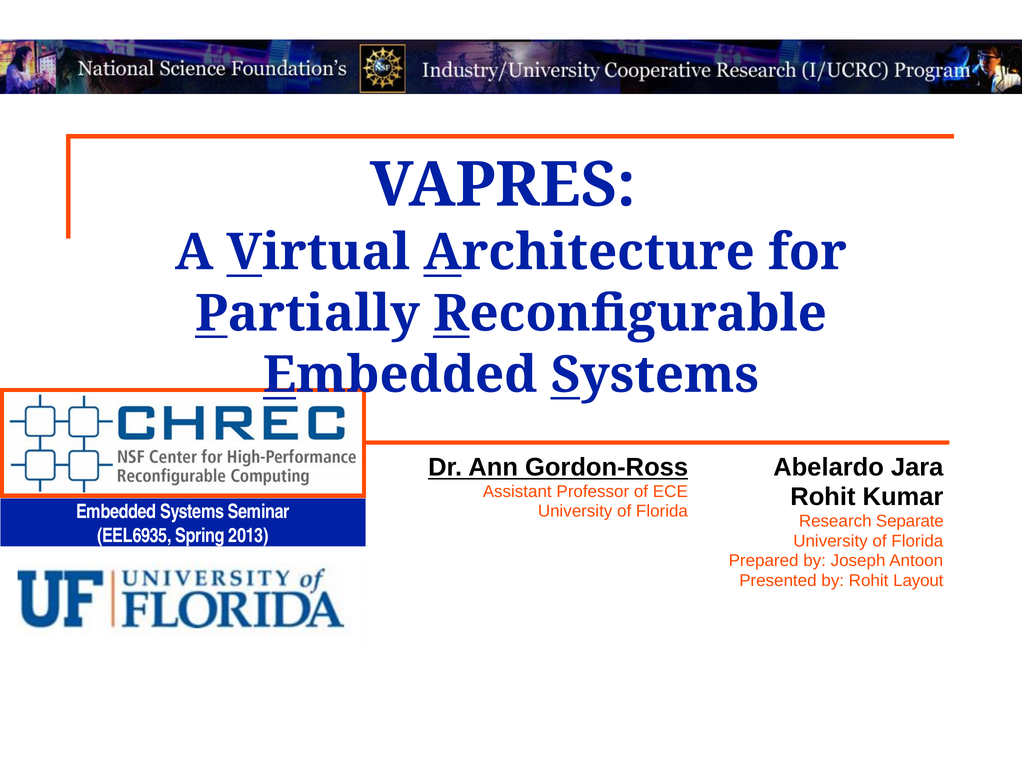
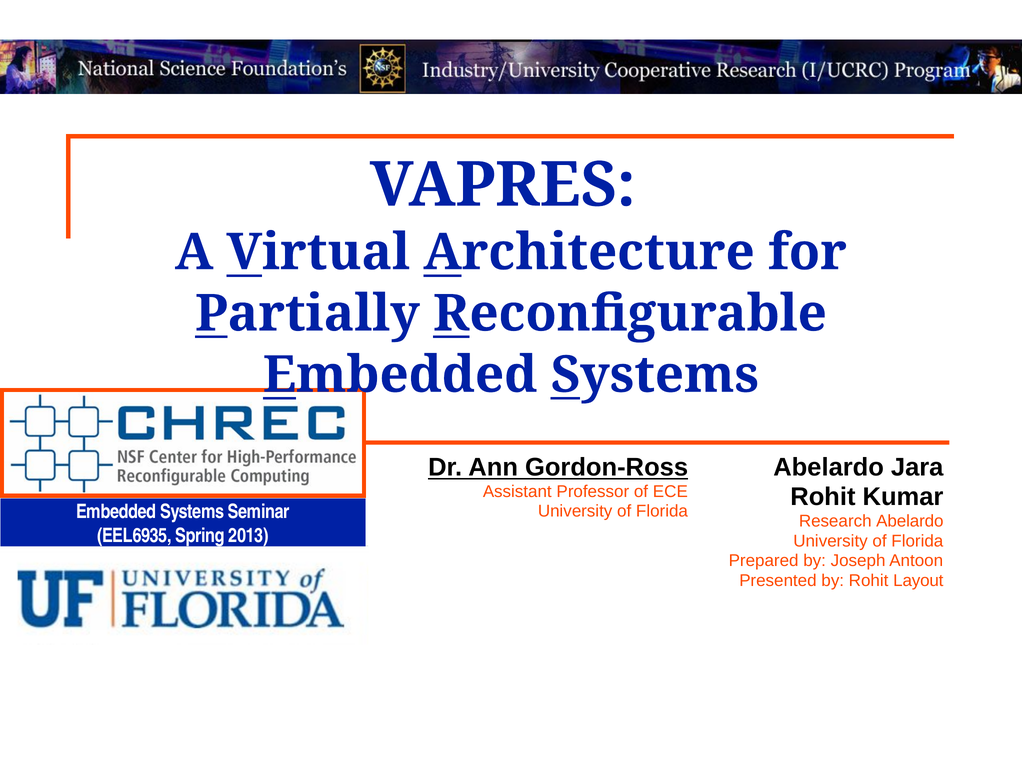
Research Separate: Separate -> Abelardo (910, 522)
